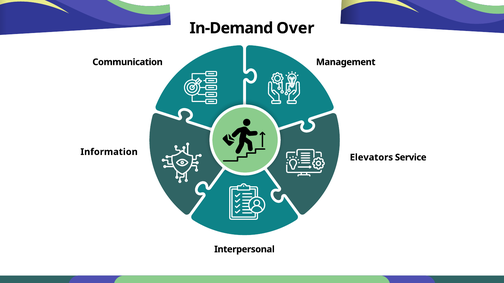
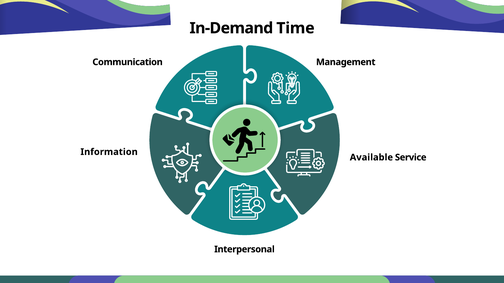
Over: Over -> Time (295, 28)
Elevators: Elevators -> Available (371, 158)
